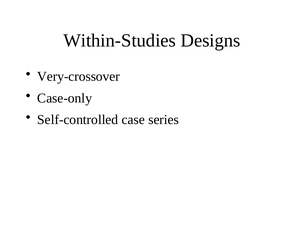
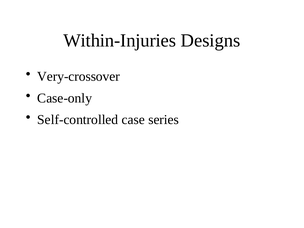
Within-Studies: Within-Studies -> Within-Injuries (120, 41)
